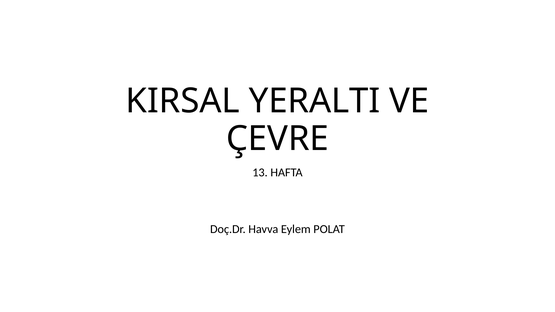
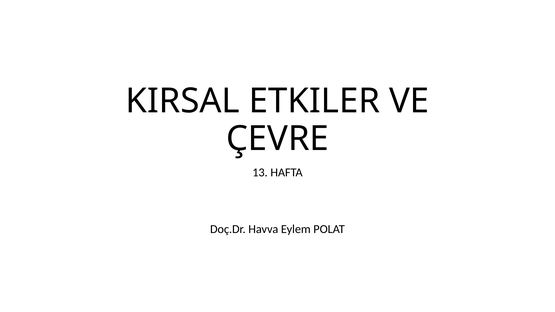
YERALTI: YERALTI -> ETKILER (314, 101)
